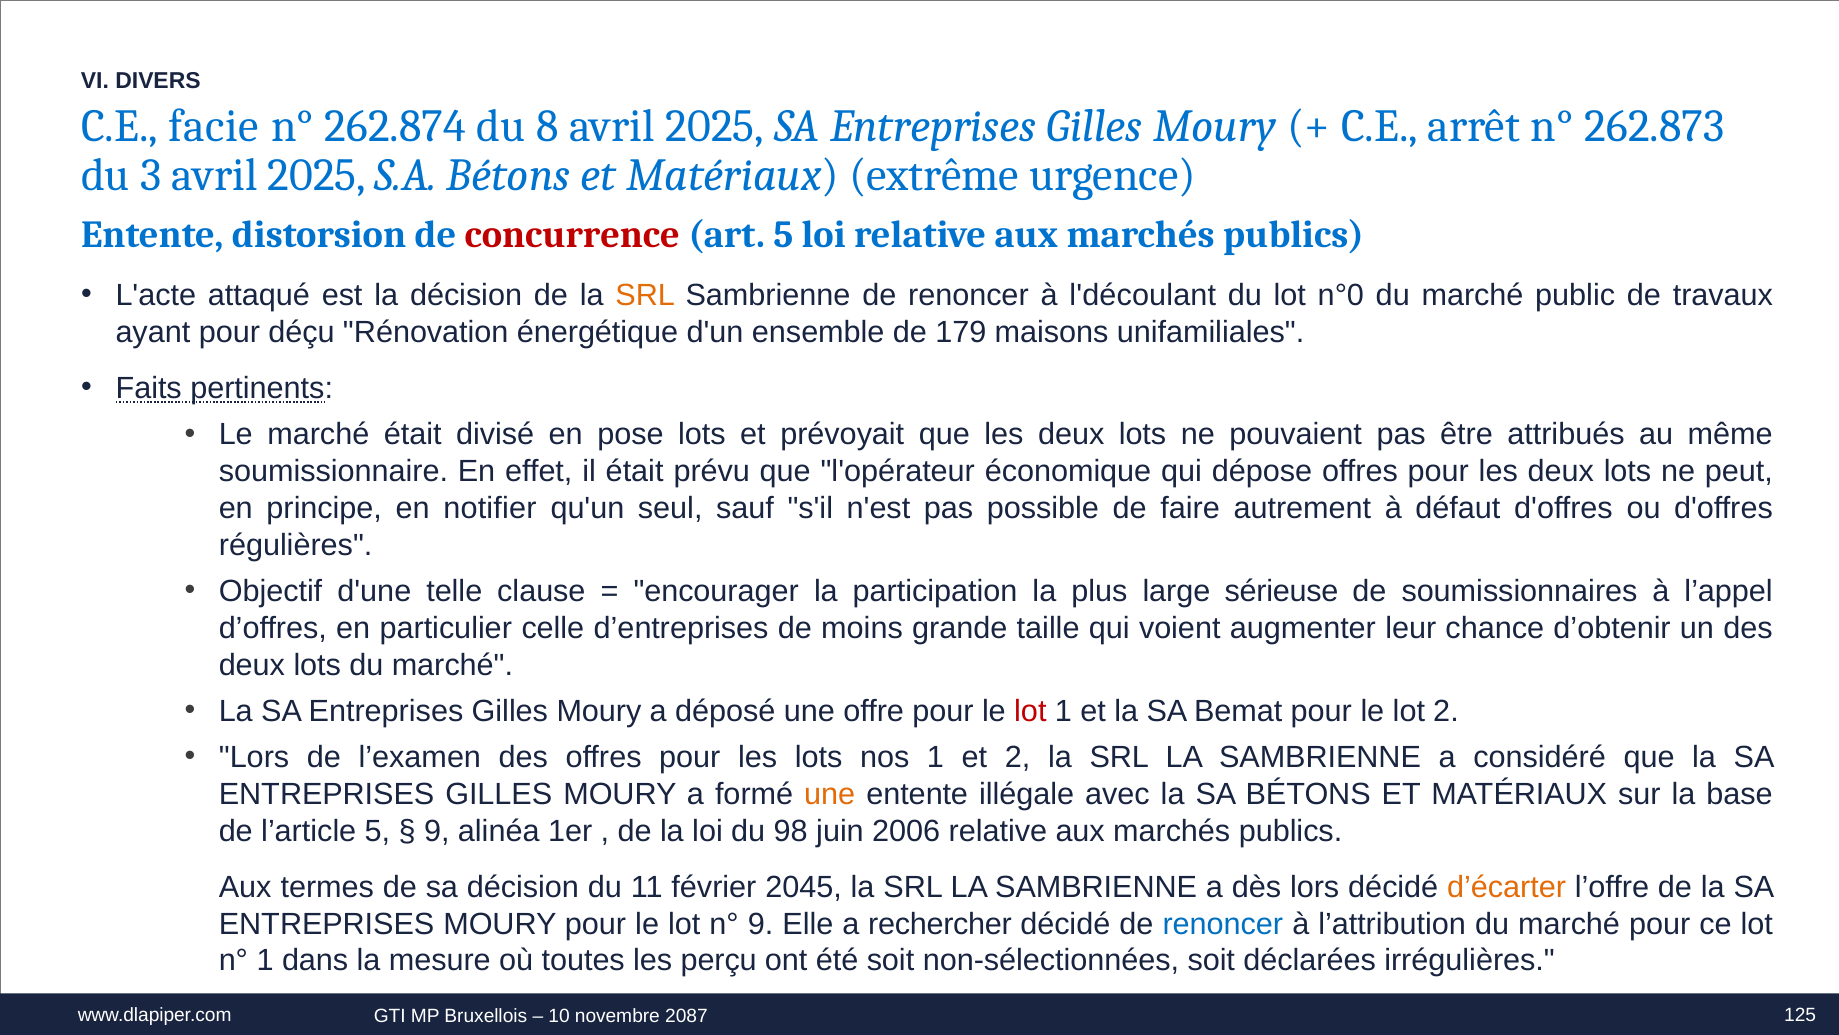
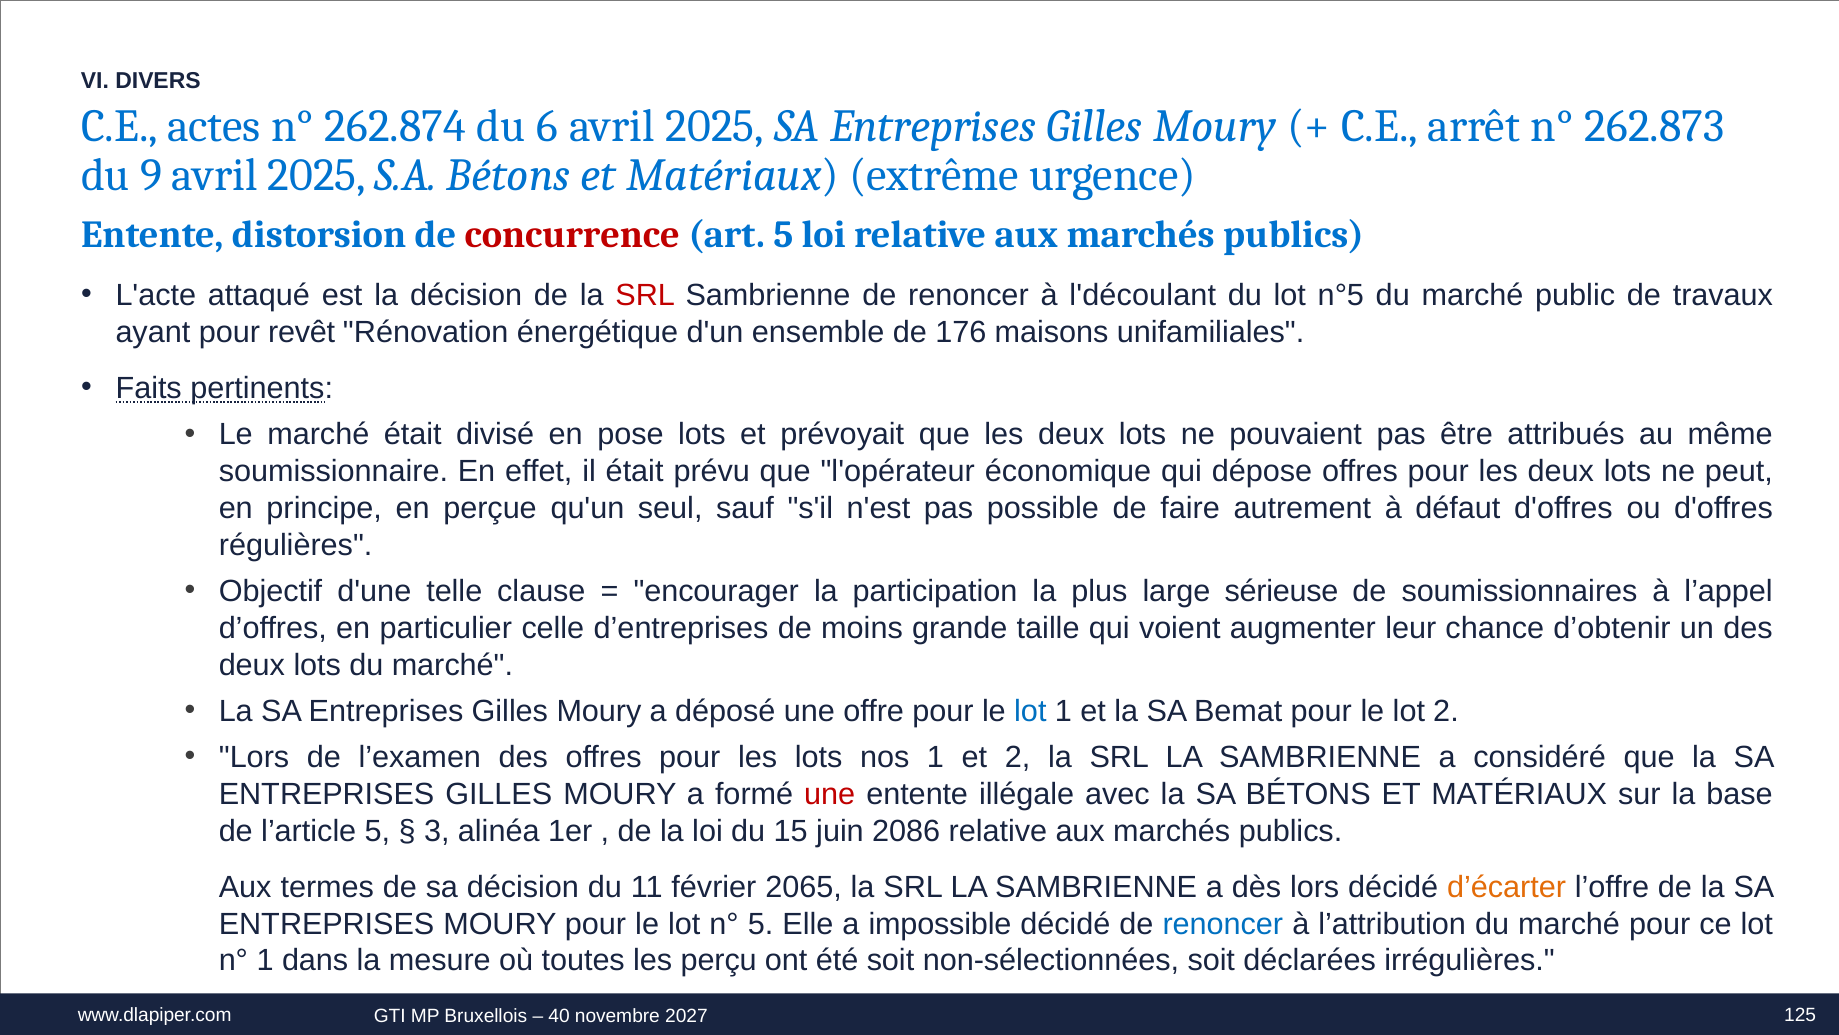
facie: facie -> actes (214, 126)
8: 8 -> 6 (547, 126)
3: 3 -> 9 (151, 176)
SRL colour: orange -> red (645, 295)
n°0: n°0 -> n°5 (1341, 295)
déçu: déçu -> revêt (302, 332)
179: 179 -> 176 (961, 332)
notifier: notifier -> perçue (490, 508)
lot colour: red -> blue (1030, 711)
une colour: orange -> red (830, 794)
9: 9 -> 3 (437, 831)
98: 98 -> 15 (791, 831)
2006: 2006 -> 2086 (906, 831)
2045: 2045 -> 2065 (804, 887)
n° 9: 9 -> 5 (761, 923)
rechercher: rechercher -> impossible (940, 923)
10: 10 -> 40 (559, 1016)
2087: 2087 -> 2027 (686, 1016)
